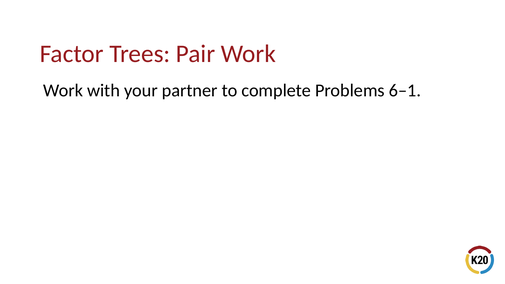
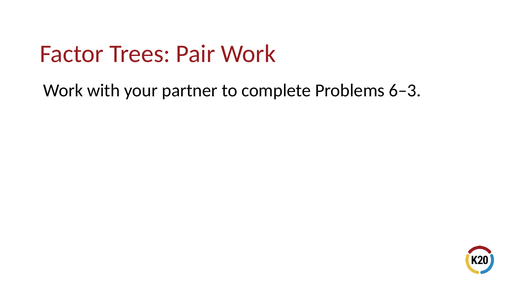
6–1: 6–1 -> 6–3 (405, 90)
